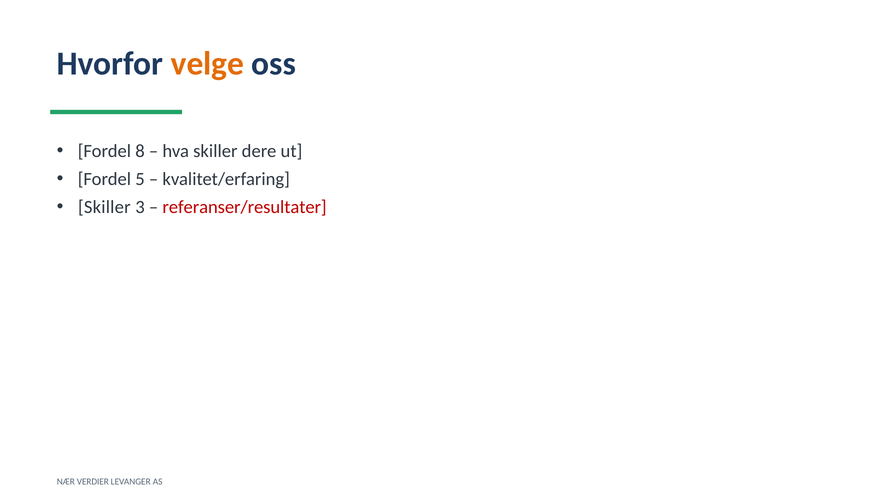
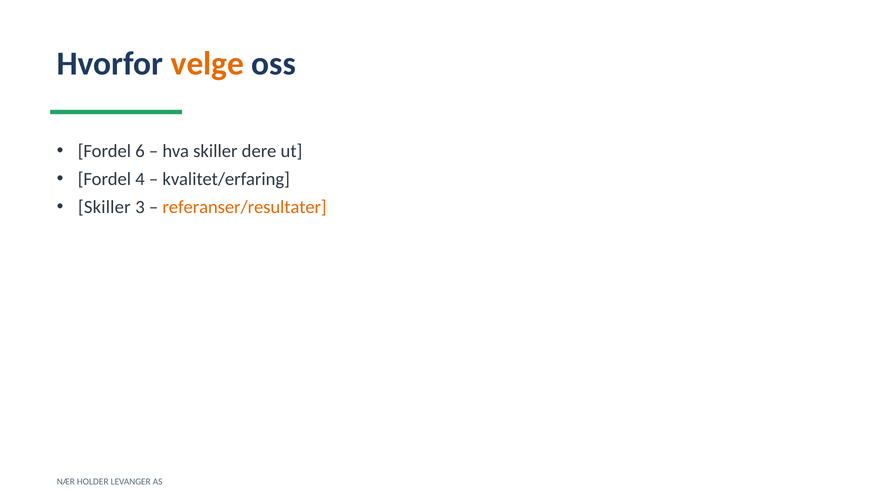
8: 8 -> 6 (140, 151)
5: 5 -> 4 (140, 179)
referanser/resultater colour: red -> orange (245, 207)
VERDIER: VERDIER -> HOLDER (93, 482)
